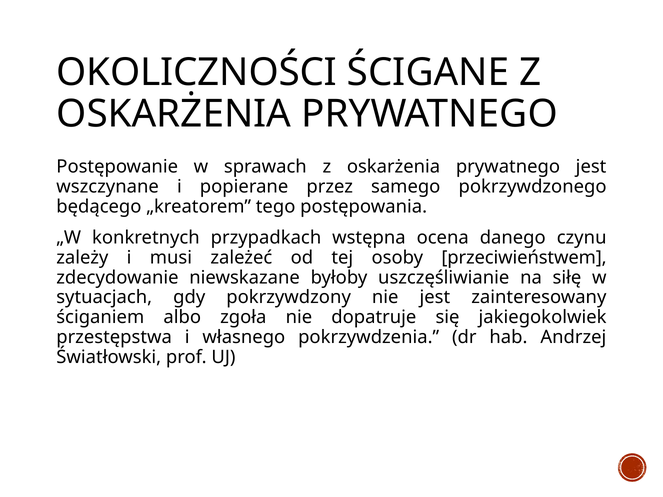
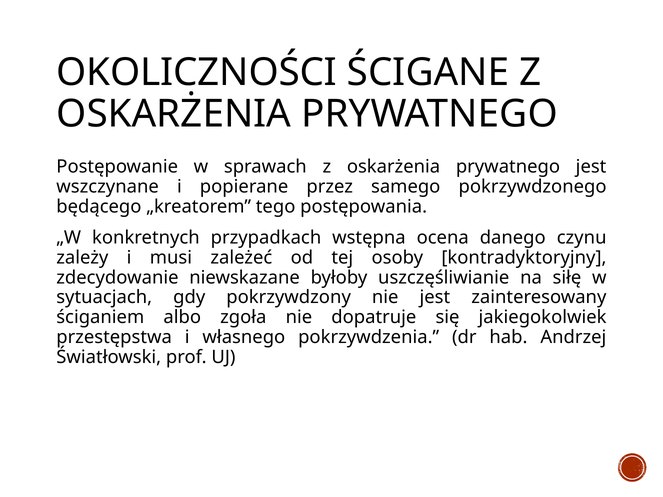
przeciwieństwem: przeciwieństwem -> kontradyktoryjny (524, 258)
